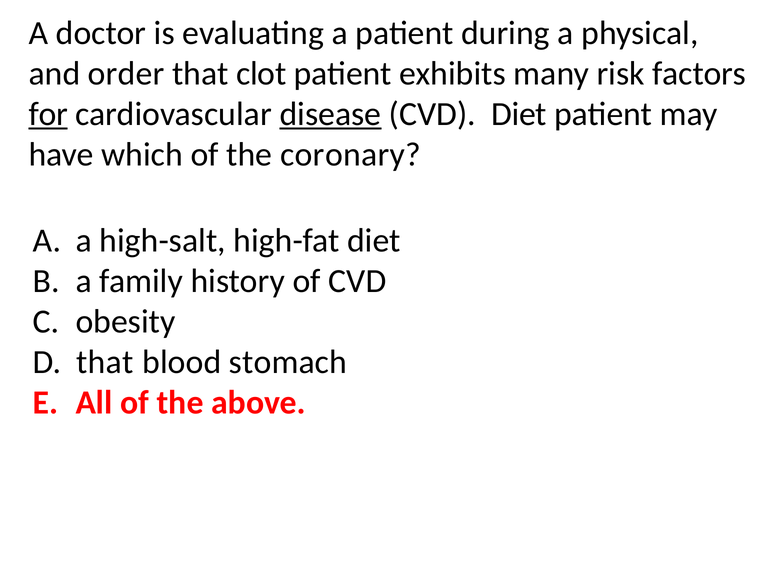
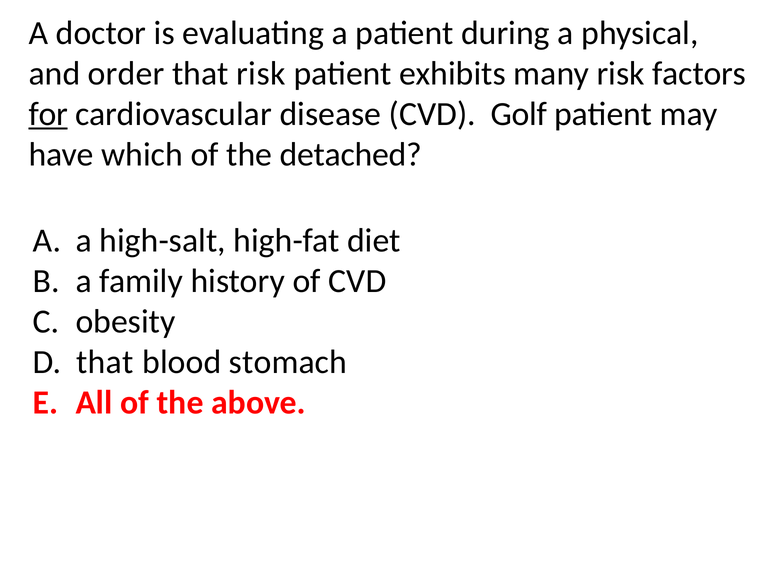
that clot: clot -> risk (261, 73)
disease underline: present -> none (330, 114)
CVD Diet: Diet -> Golf (519, 114)
coronary: coronary -> detached (351, 154)
